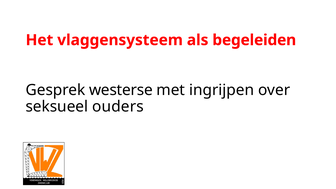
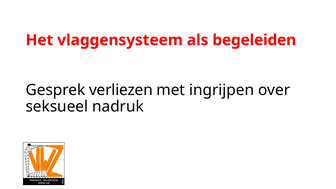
westerse: westerse -> verliezen (121, 90)
ouders: ouders -> nadruk (118, 107)
